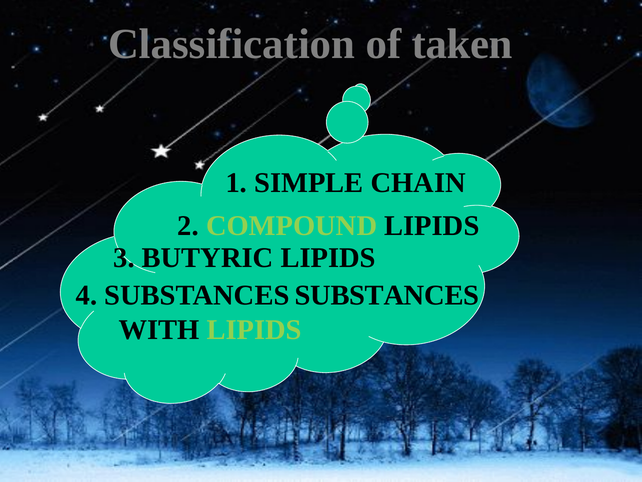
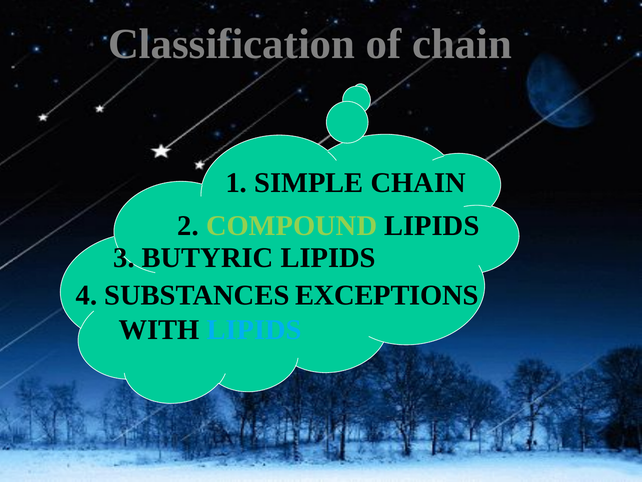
of taken: taken -> chain (462, 44)
SUBSTANCES SUBSTANCES: SUBSTANCES -> EXCEPTIONS (387, 295)
LIPIDS colour: light green -> light blue (254, 329)
